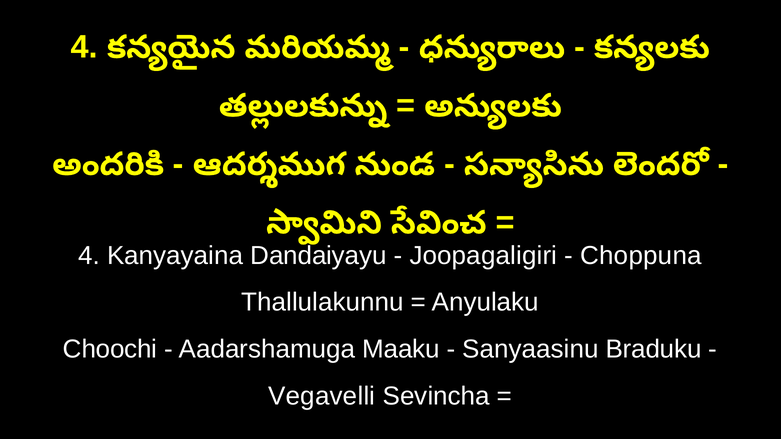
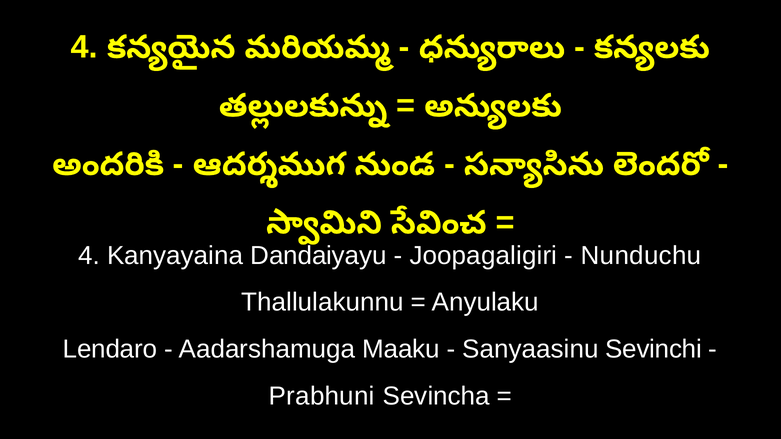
Choppuna: Choppuna -> Nunduchu (641, 256)
Choochi: Choochi -> Lendaro (110, 349)
Braduku: Braduku -> Sevinchi (654, 349)
Vegavelli: Vegavelli -> Prabhuni (322, 396)
